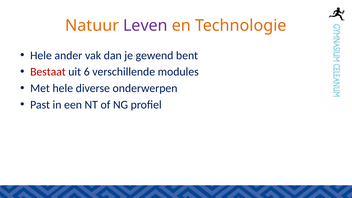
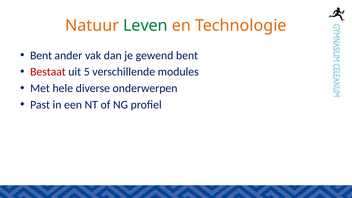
Leven colour: purple -> green (145, 26)
Hele: Hele -> Bent (41, 55)
6: 6 -> 5 (87, 72)
